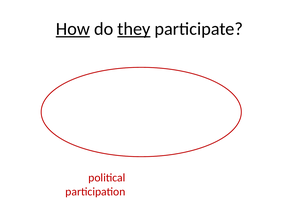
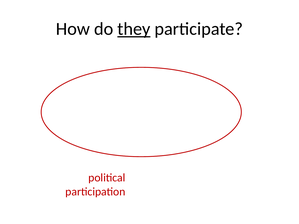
How underline: present -> none (73, 29)
